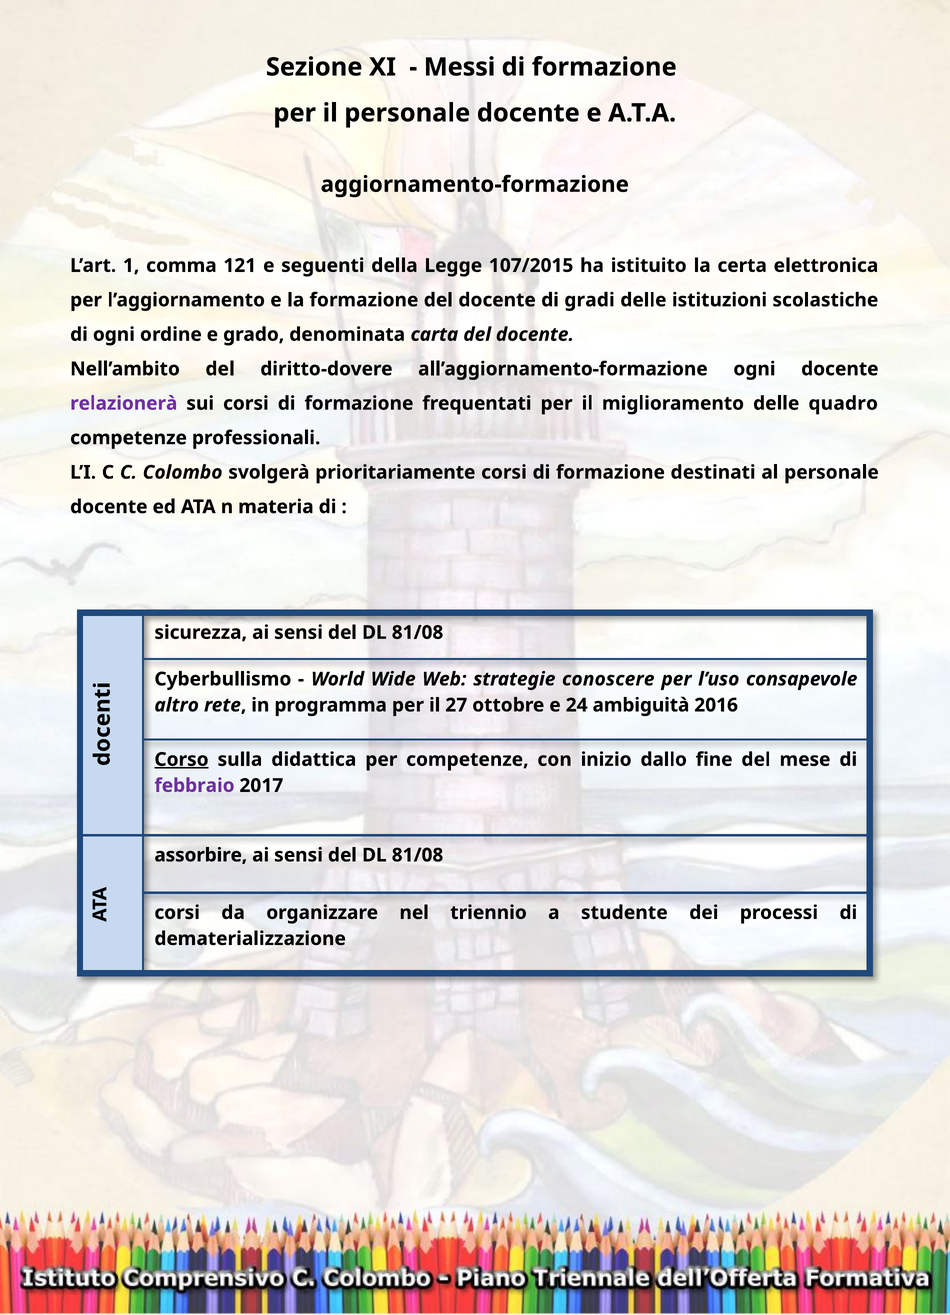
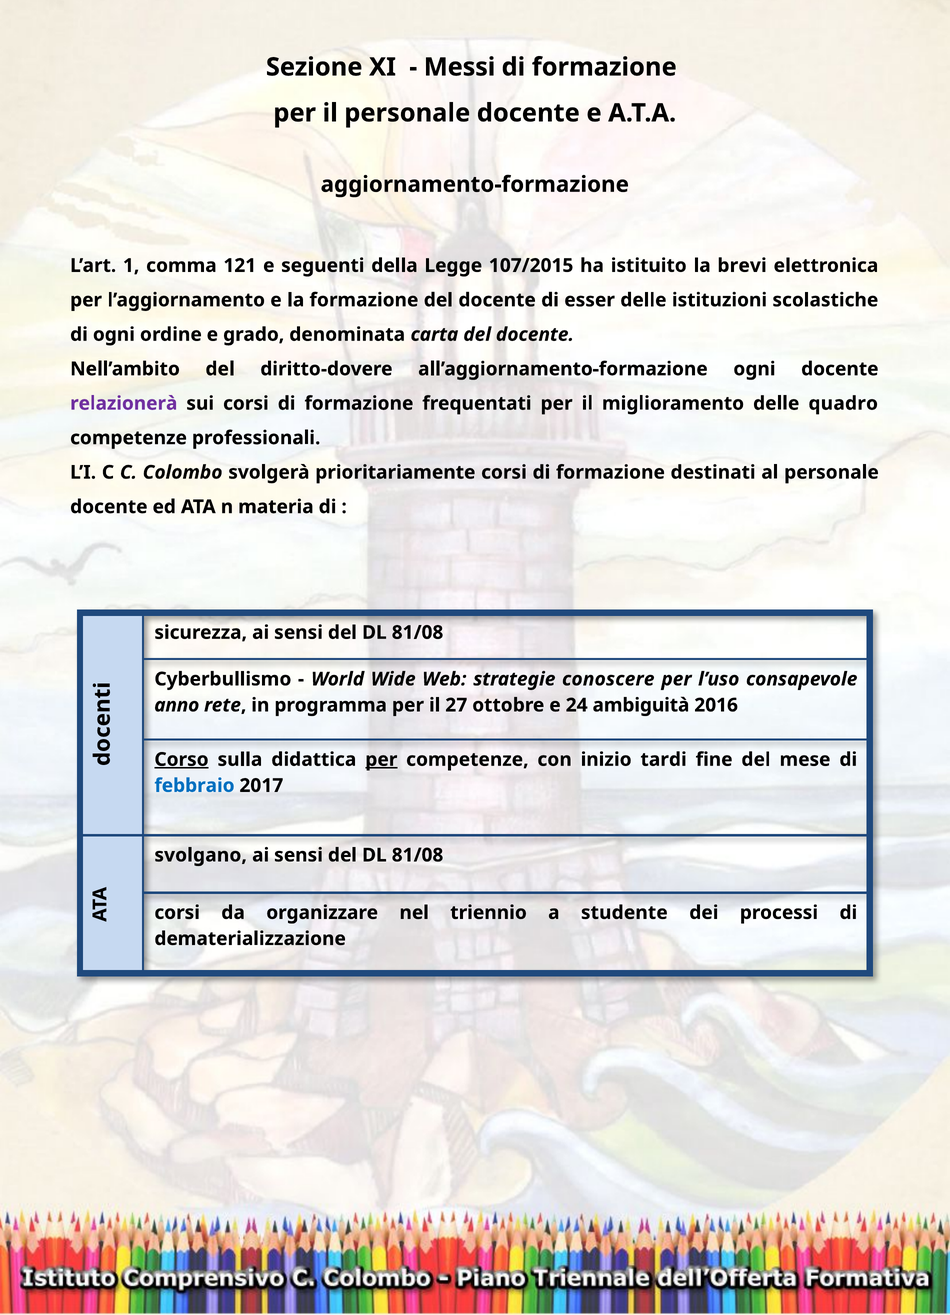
certa: certa -> brevi (742, 266)
gradi: gradi -> esser (590, 300)
altro: altro -> anno (177, 705)
per underline: none -> present (381, 760)
dallo: dallo -> tardi (664, 760)
febbraio colour: purple -> blue (194, 786)
assorbire: assorbire -> svolgano (201, 855)
